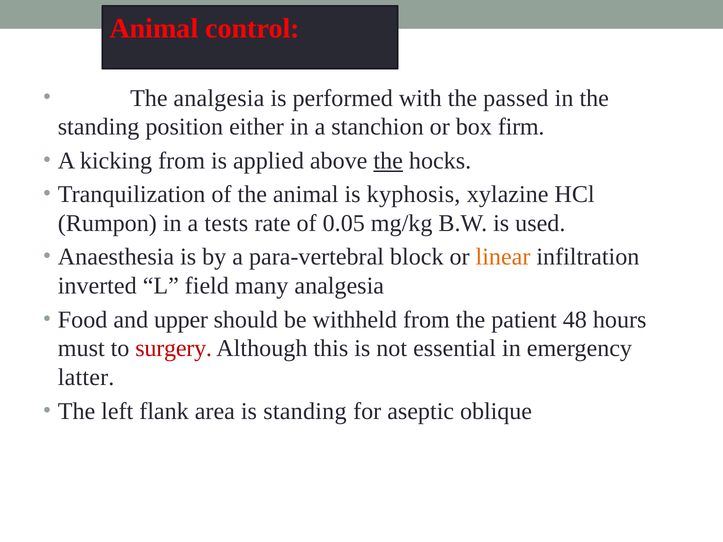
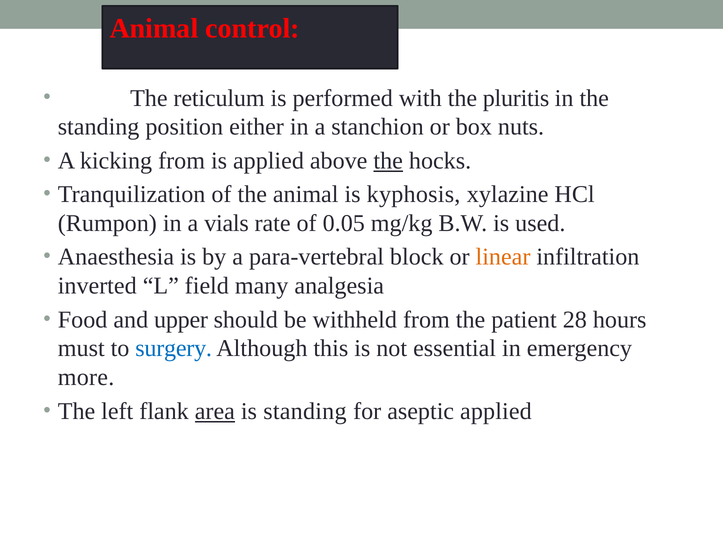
The analgesia: analgesia -> reticulum (219, 98)
passed: passed -> pluritis (516, 98)
firm: firm -> nuts (521, 127)
tests: tests -> vials (227, 223)
48: 48 -> 28 (575, 320)
surgery colour: red -> blue (174, 349)
latter: latter -> more (86, 378)
area underline: none -> present (215, 411)
aseptic oblique: oblique -> applied (496, 411)
